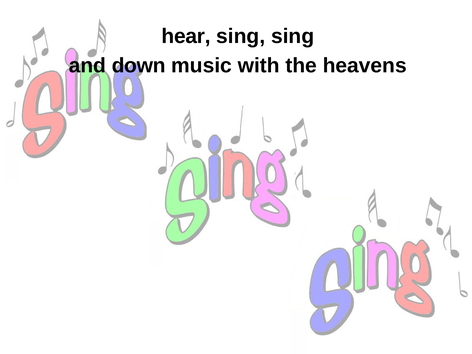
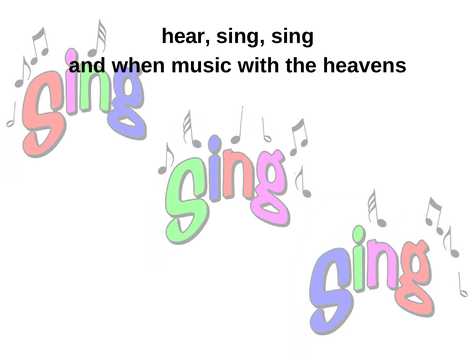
down: down -> when (139, 65)
